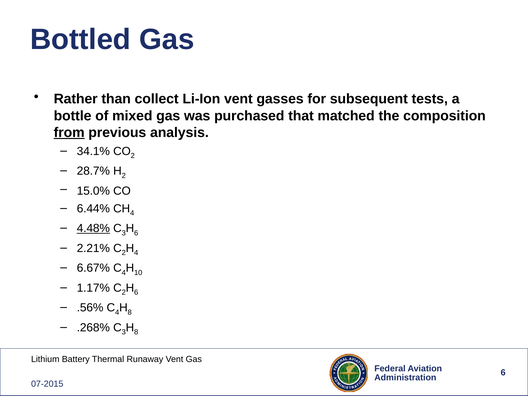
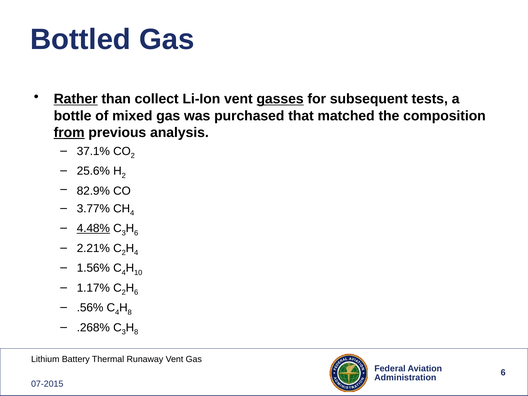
Rather underline: none -> present (76, 99)
gasses underline: none -> present (280, 99)
34.1%: 34.1% -> 37.1% (93, 151)
28.7%: 28.7% -> 25.6% (93, 171)
15.0%: 15.0% -> 82.9% (93, 191)
6.44%: 6.44% -> 3.77% (93, 209)
6.67%: 6.67% -> 1.56% (93, 268)
